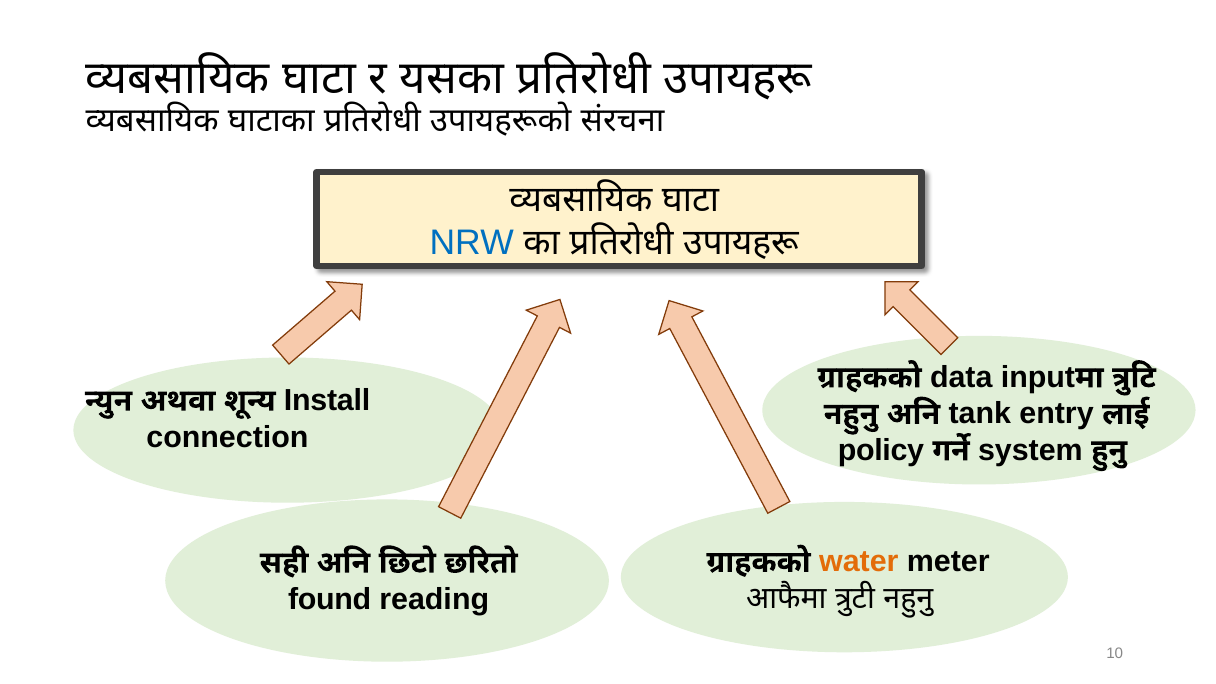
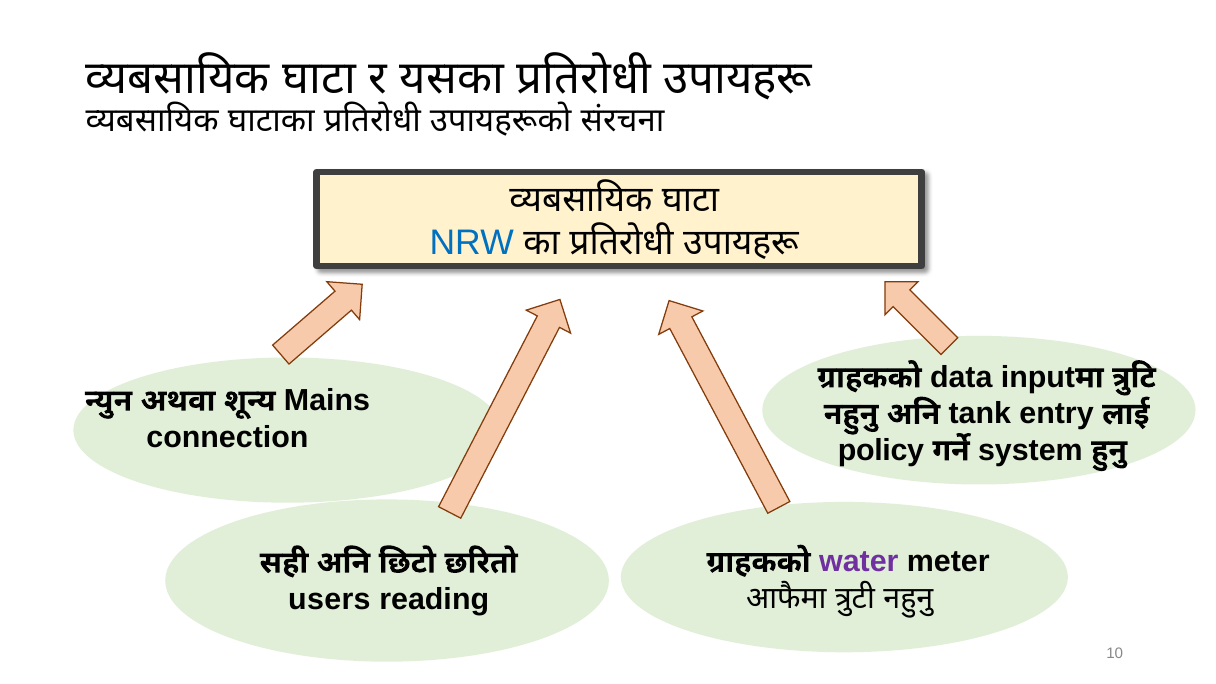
Install: Install -> Mains (327, 401)
water colour: orange -> purple (859, 562)
found: found -> users (329, 599)
